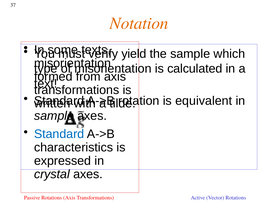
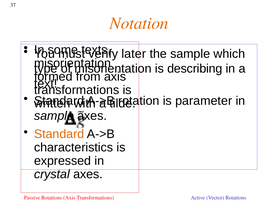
yield: yield -> later (134, 54)
calculated: calculated -> describing (195, 69)
equivalent: equivalent -> parameter (204, 101)
Standard colour: blue -> orange (59, 134)
